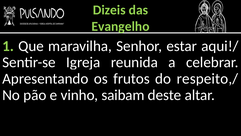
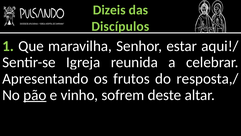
Evangelho: Evangelho -> Discípulos (120, 26)
respeito,/: respeito,/ -> resposta,/ (208, 78)
pão underline: none -> present (35, 95)
saibam: saibam -> sofrem (123, 95)
